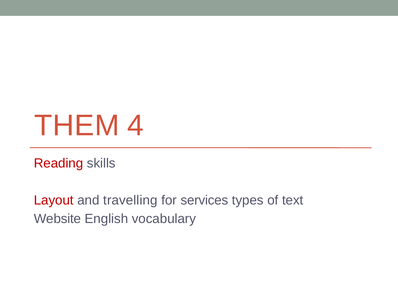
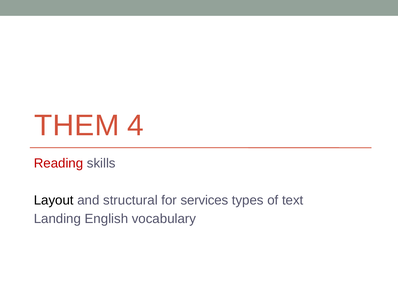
Layout colour: red -> black (54, 201)
travelling: travelling -> structural (130, 201)
Website: Website -> Landing (57, 219)
